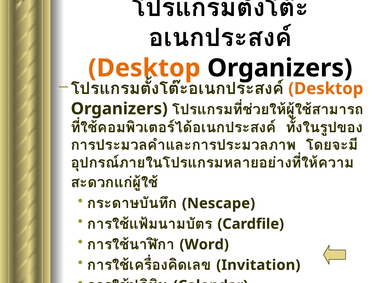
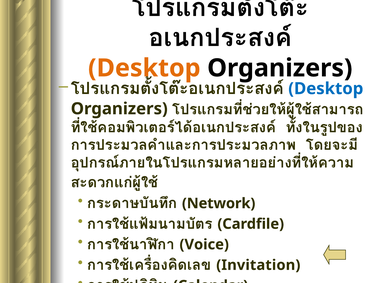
Desktop colour: orange -> blue (326, 89)
Nescape: Nescape -> Network (219, 203)
Word: Word -> Voice (204, 244)
